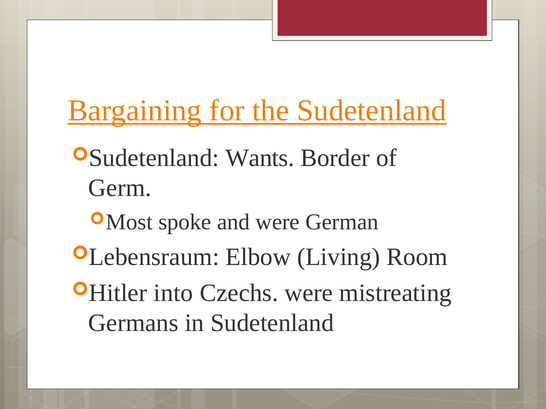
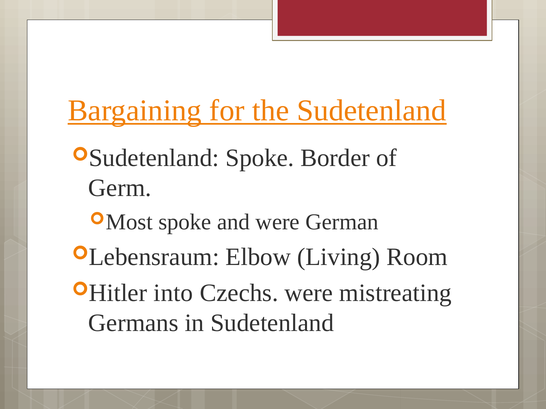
Wants: Wants -> Spoke (260, 158)
